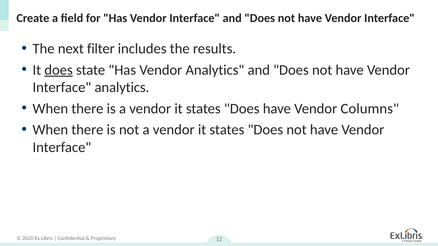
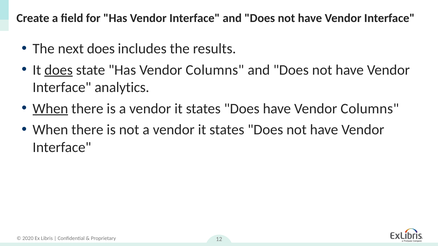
next filter: filter -> does (101, 49)
Has Vendor Analytics: Analytics -> Columns (215, 70)
When underline: none -> present (50, 109)
